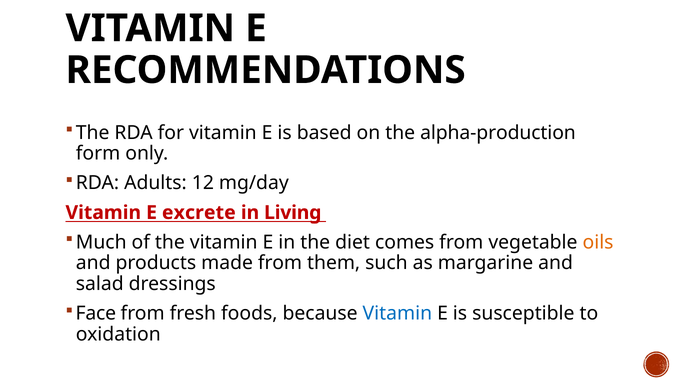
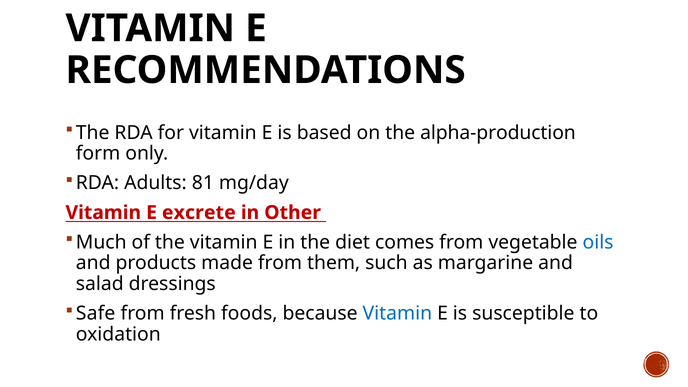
12: 12 -> 81 (203, 183)
Living: Living -> Other (293, 213)
oils colour: orange -> blue (598, 242)
Face: Face -> Safe (96, 313)
